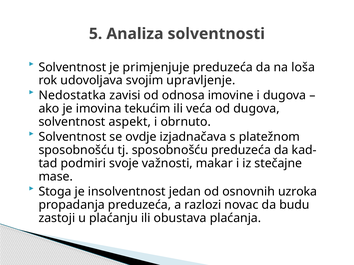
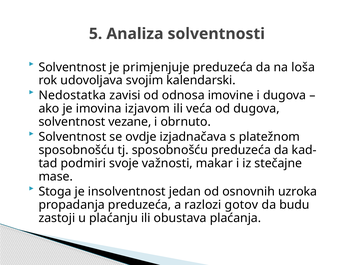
upravljenje: upravljenje -> kalendarski (201, 81)
tekućim: tekućim -> izjavom (147, 109)
aspekt: aspekt -> vezane (130, 122)
novac: novac -> gotov (241, 205)
